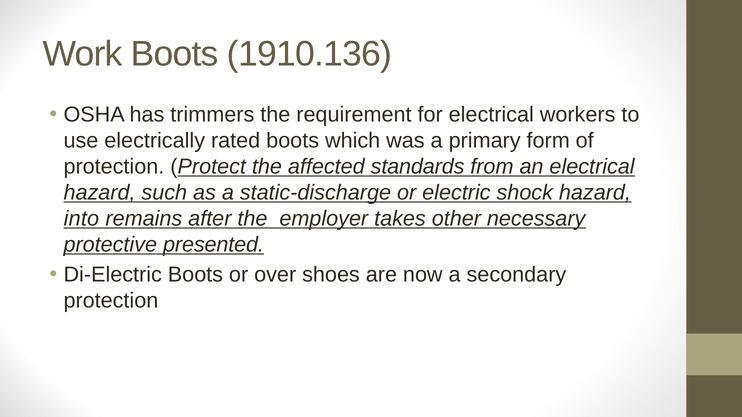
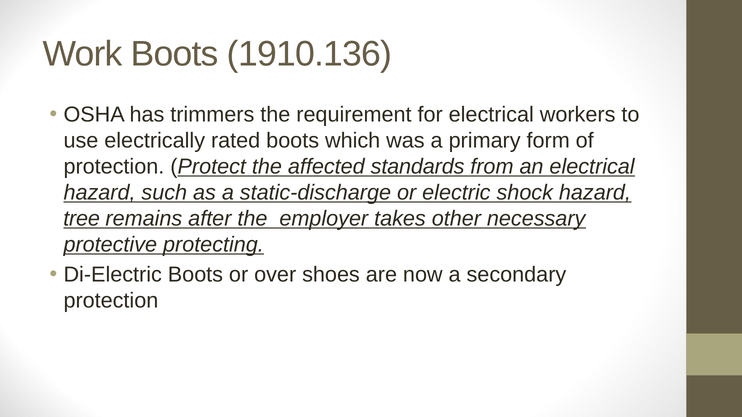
into: into -> tree (82, 219)
presented: presented -> protecting (213, 245)
